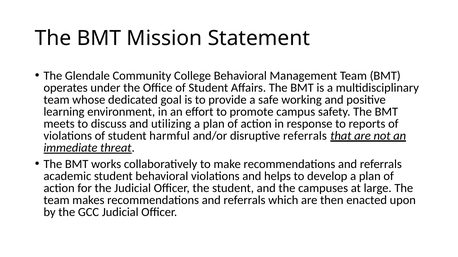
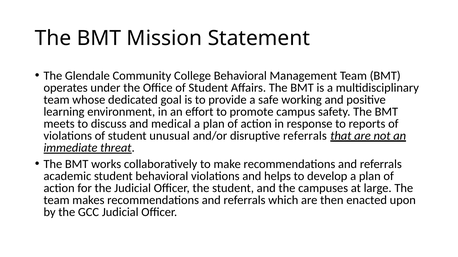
utilizing: utilizing -> medical (171, 124)
harmful: harmful -> unusual (170, 136)
